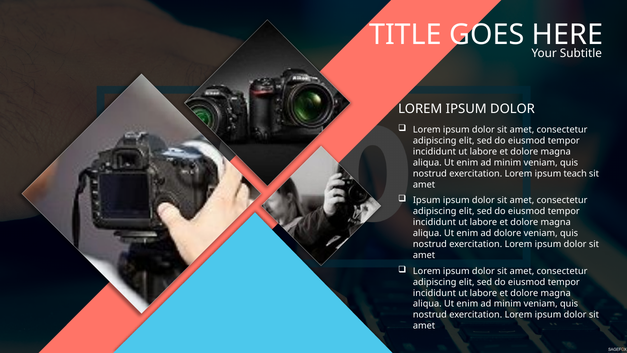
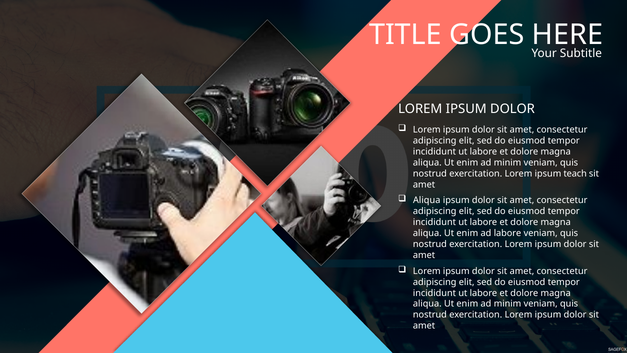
Ipsum: Ipsum -> Aliqua (427, 200)
ad dolore: dolore -> labore (508, 233)
